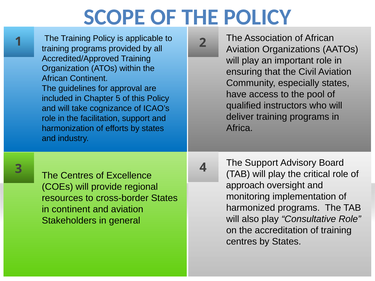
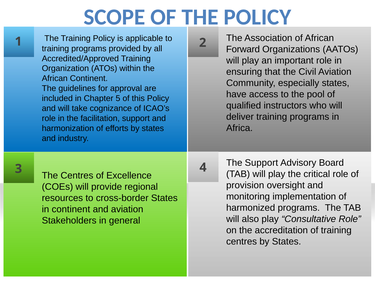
Aviation: Aviation -> Forward (243, 49)
approach: approach -> provision (245, 186)
